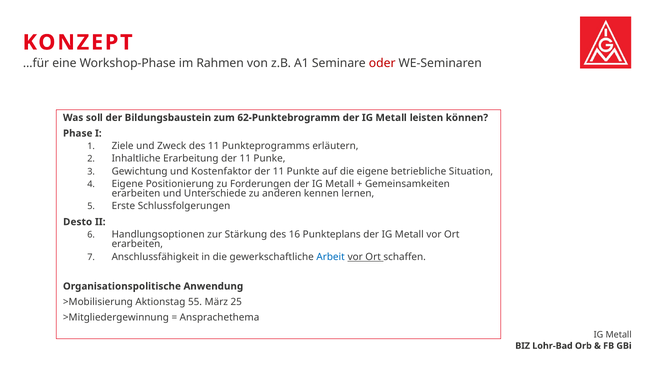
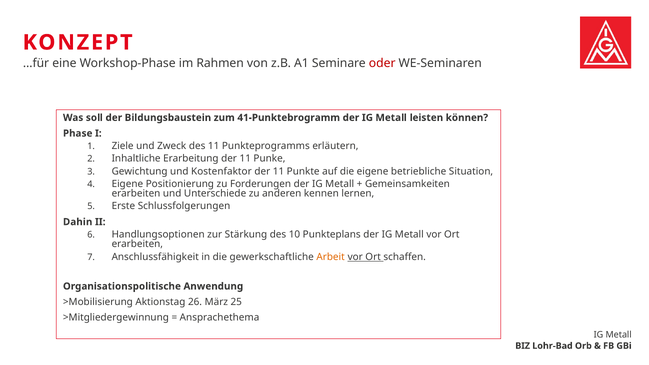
62-Punktebrogramm: 62-Punktebrogramm -> 41-Punktebrogramm (289, 118)
Desto: Desto -> Dahin (78, 222)
16: 16 -> 10 (294, 235)
Arbeit colour: blue -> orange (331, 257)
55: 55 -> 26 (195, 302)
